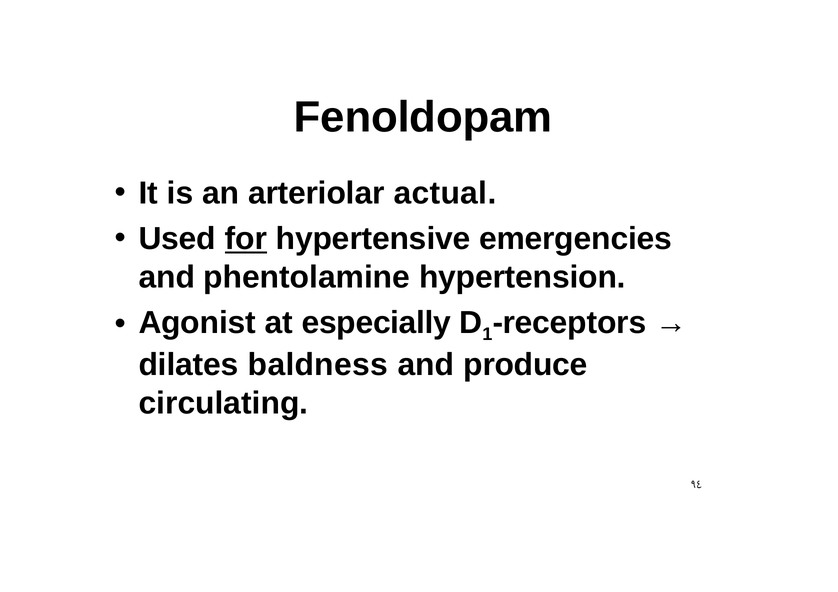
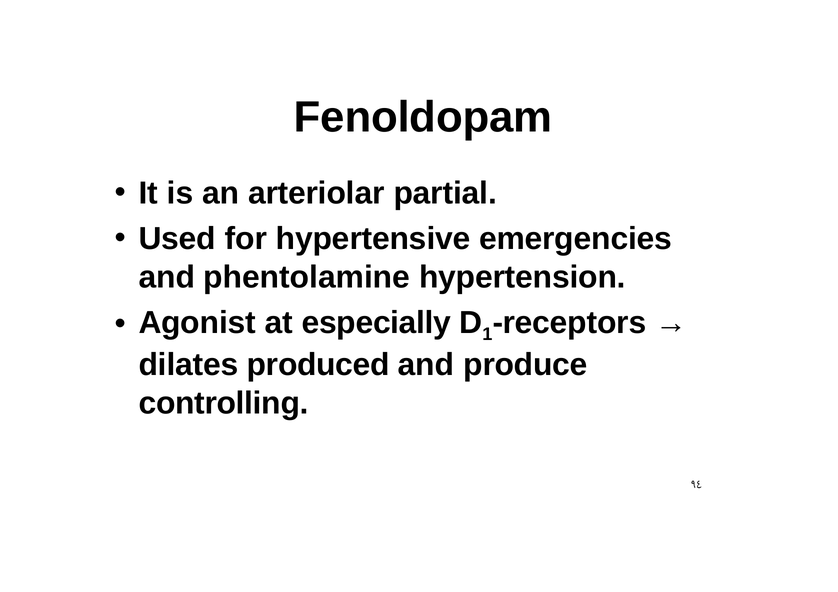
actual: actual -> partial (445, 193)
for underline: present -> none (246, 239)
baldness: baldness -> produced (318, 365)
circulating: circulating -> controlling (224, 404)
